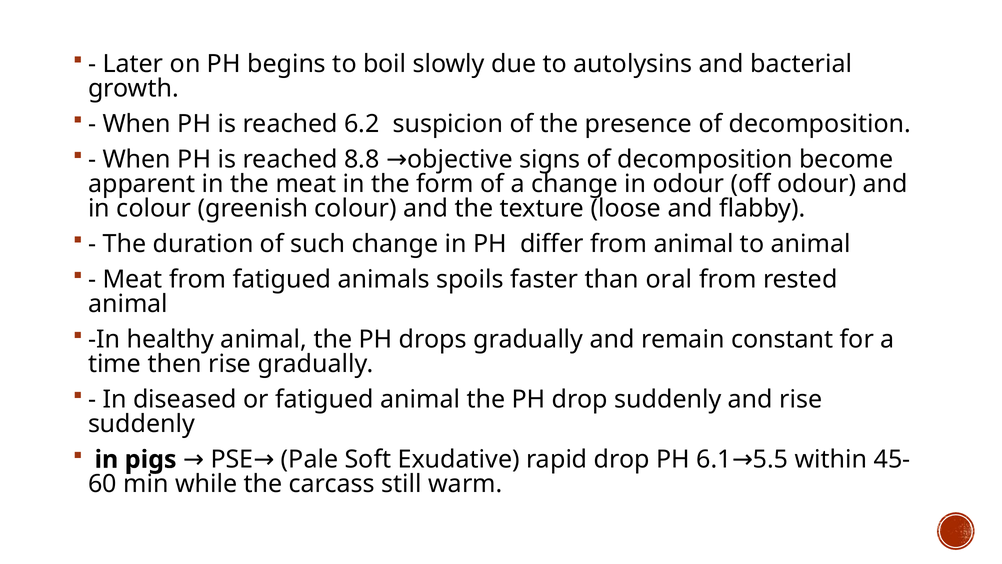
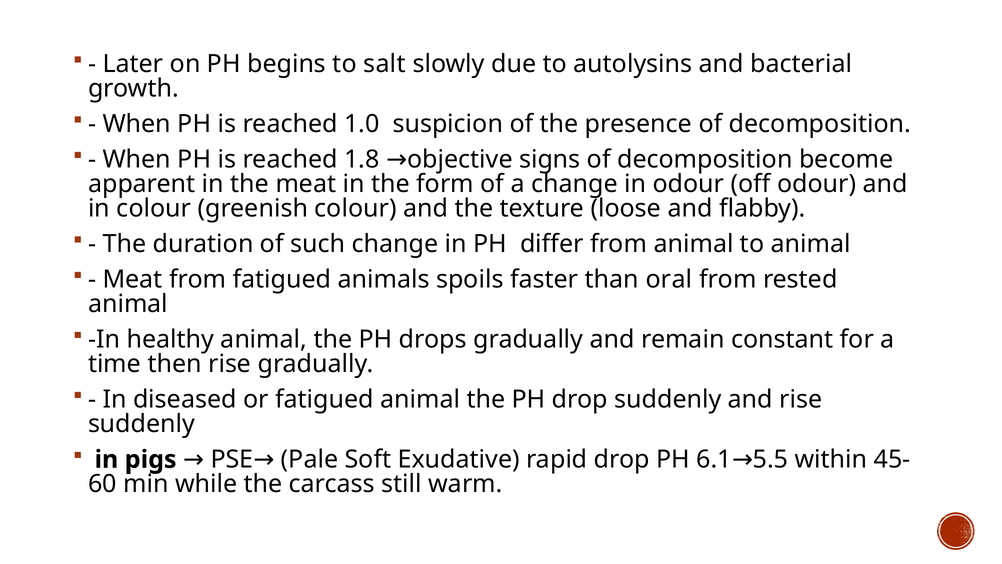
boil: boil -> salt (385, 64)
6.2: 6.2 -> 1.0 (362, 124)
8.8: 8.8 -> 1.8 (362, 160)
